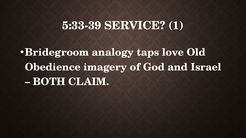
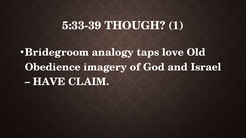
SERVICE: SERVICE -> THOUGH (135, 26)
BOTH: BOTH -> HAVE (49, 82)
